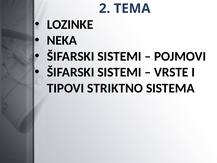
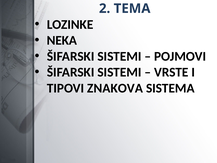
STRIKTNO: STRIKTNO -> ZNAKOVA (115, 88)
